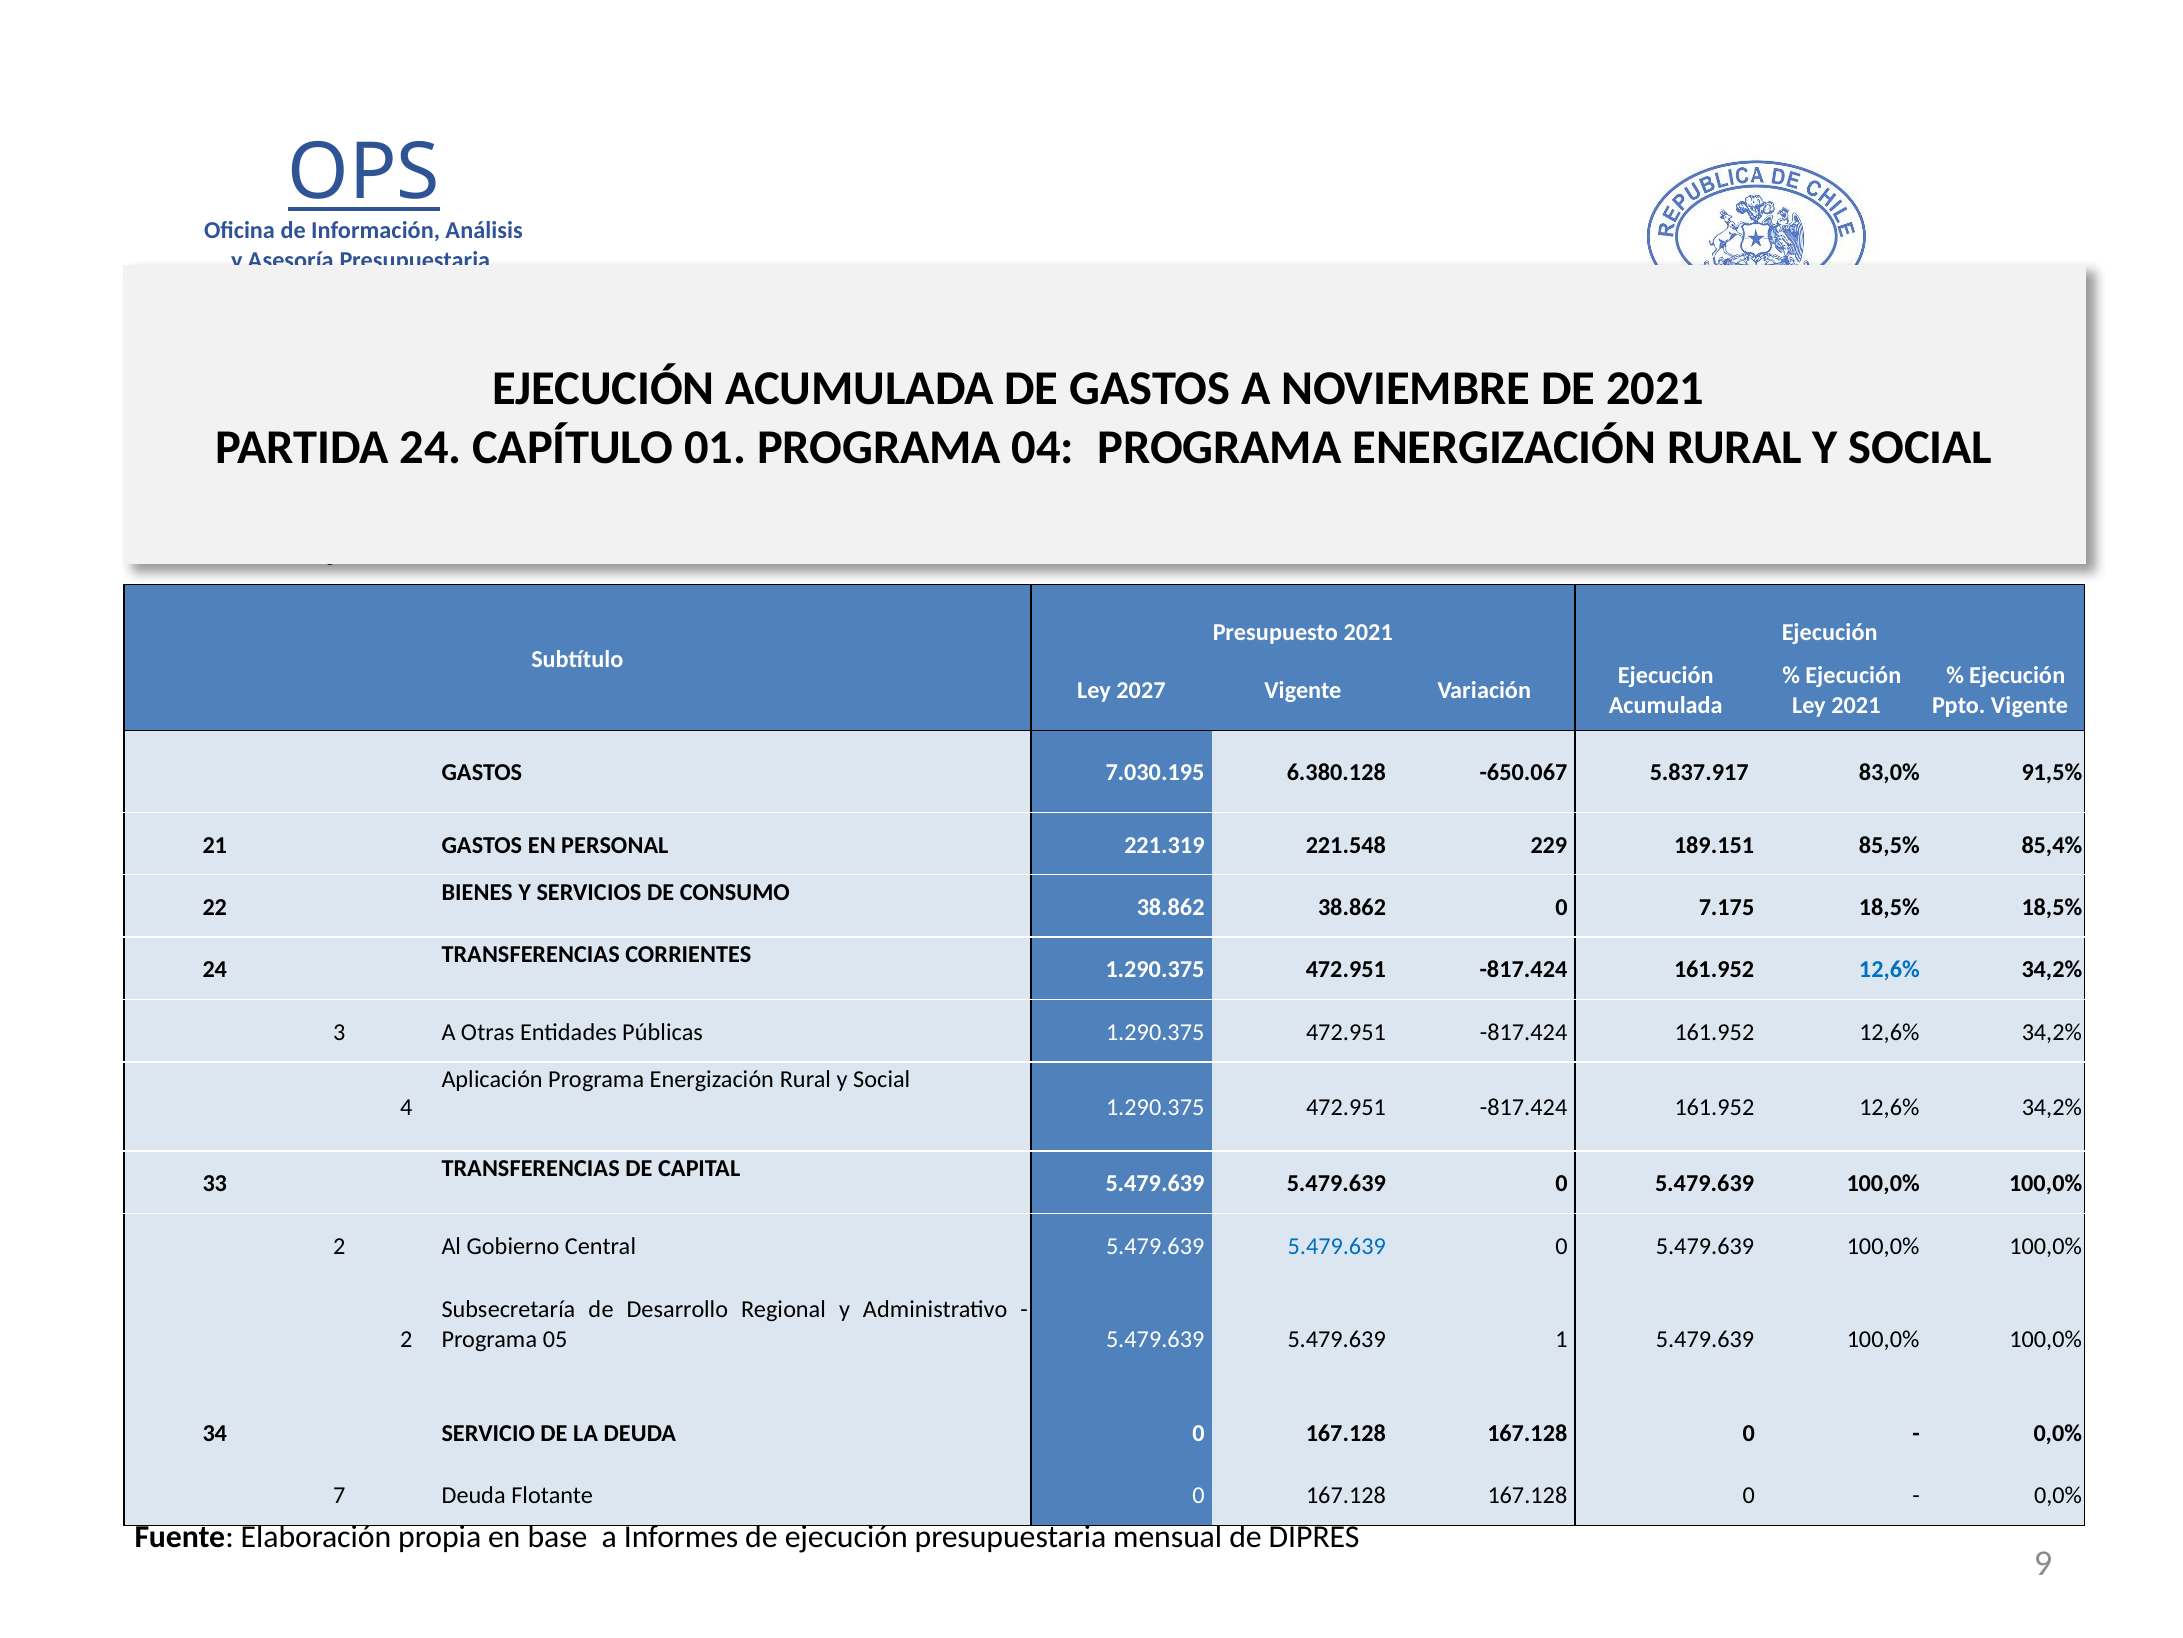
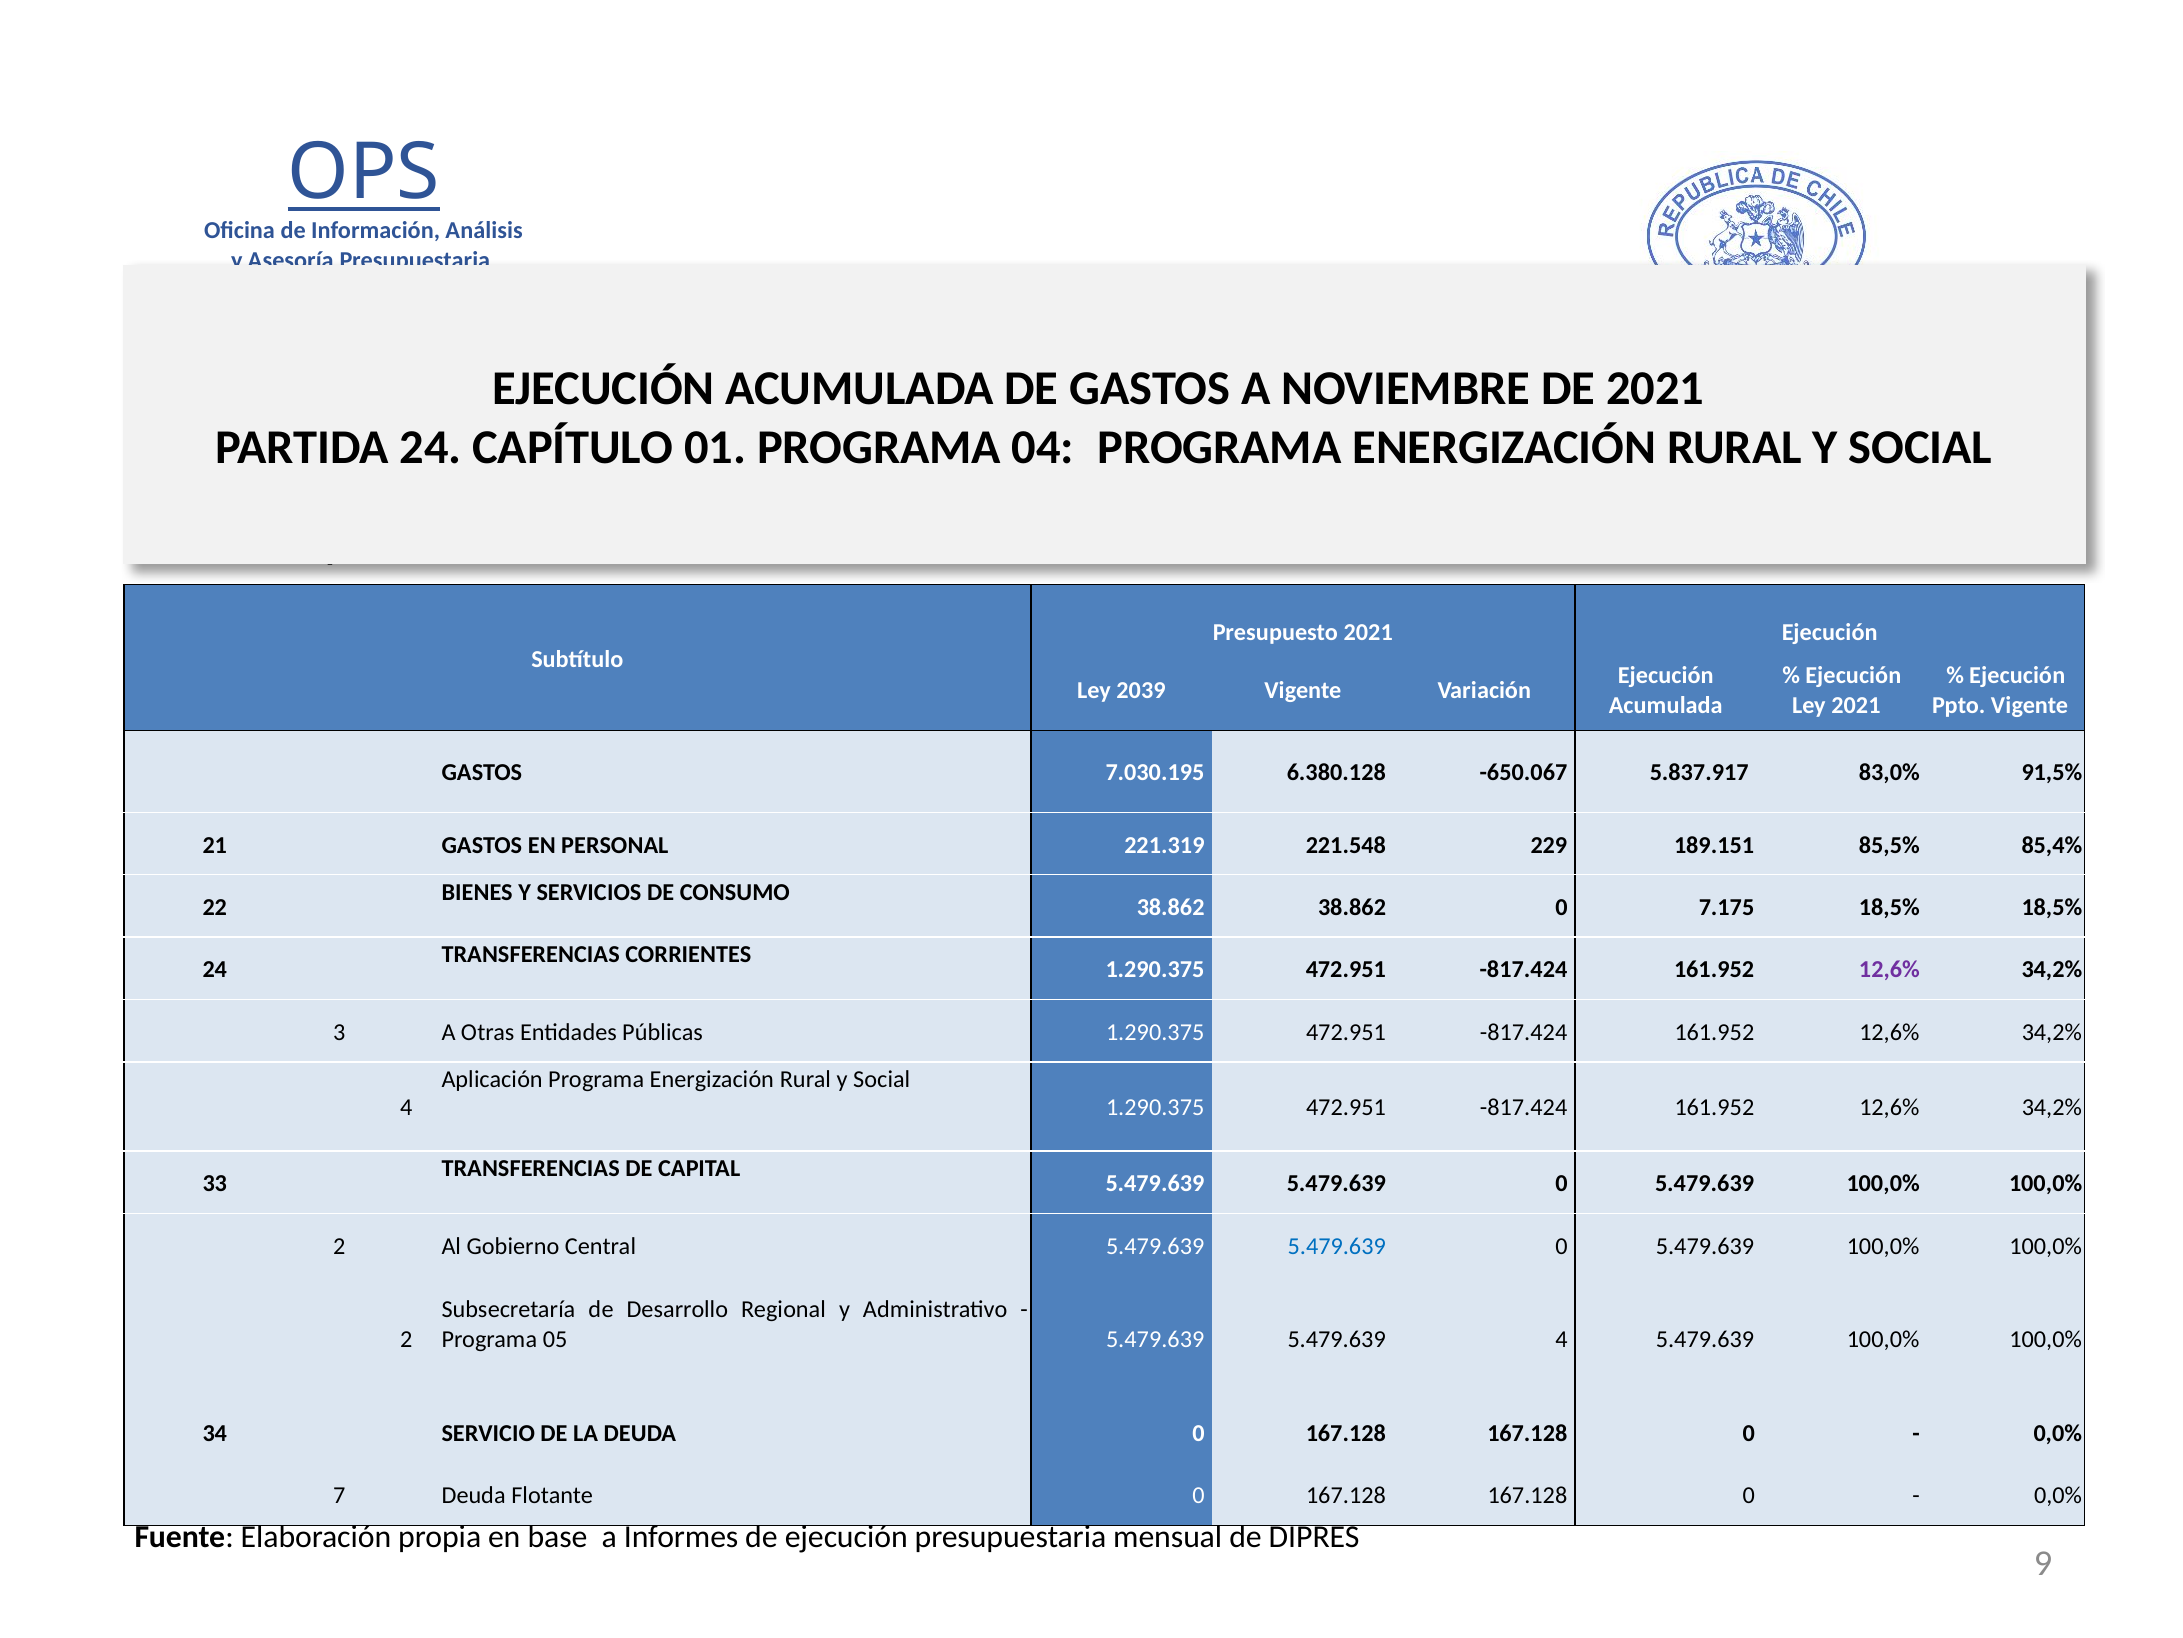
2027: 2027 -> 2039 (1141, 690)
12,6% colour: blue -> purple (1889, 969)
5.479.639 1: 1 -> 4 (1561, 1339)
